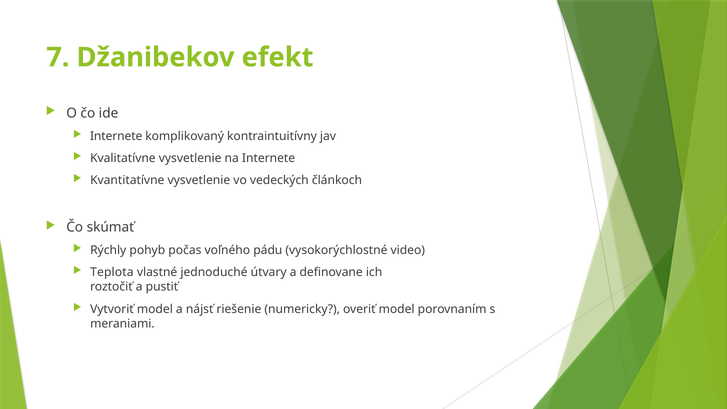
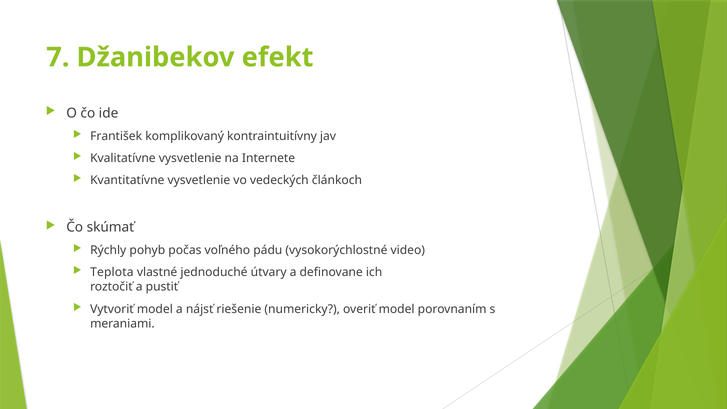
Internete: Internete -> František (116, 136)
